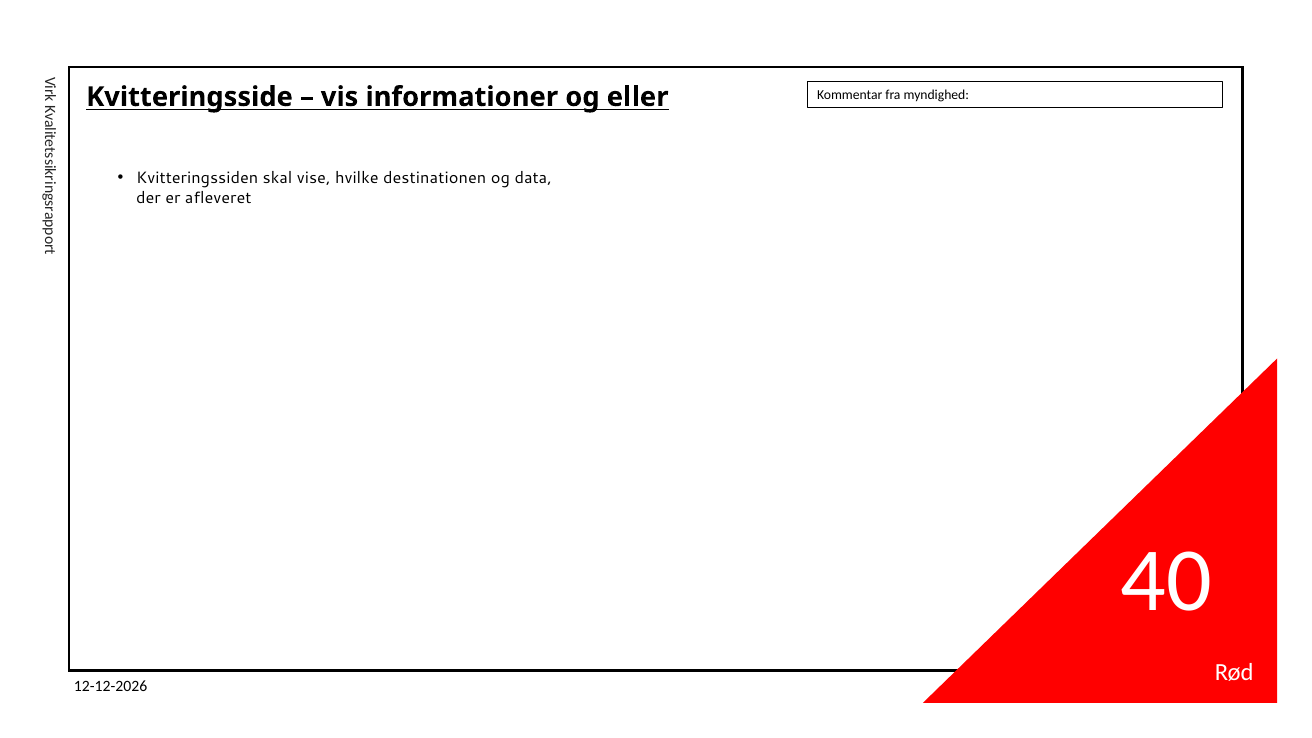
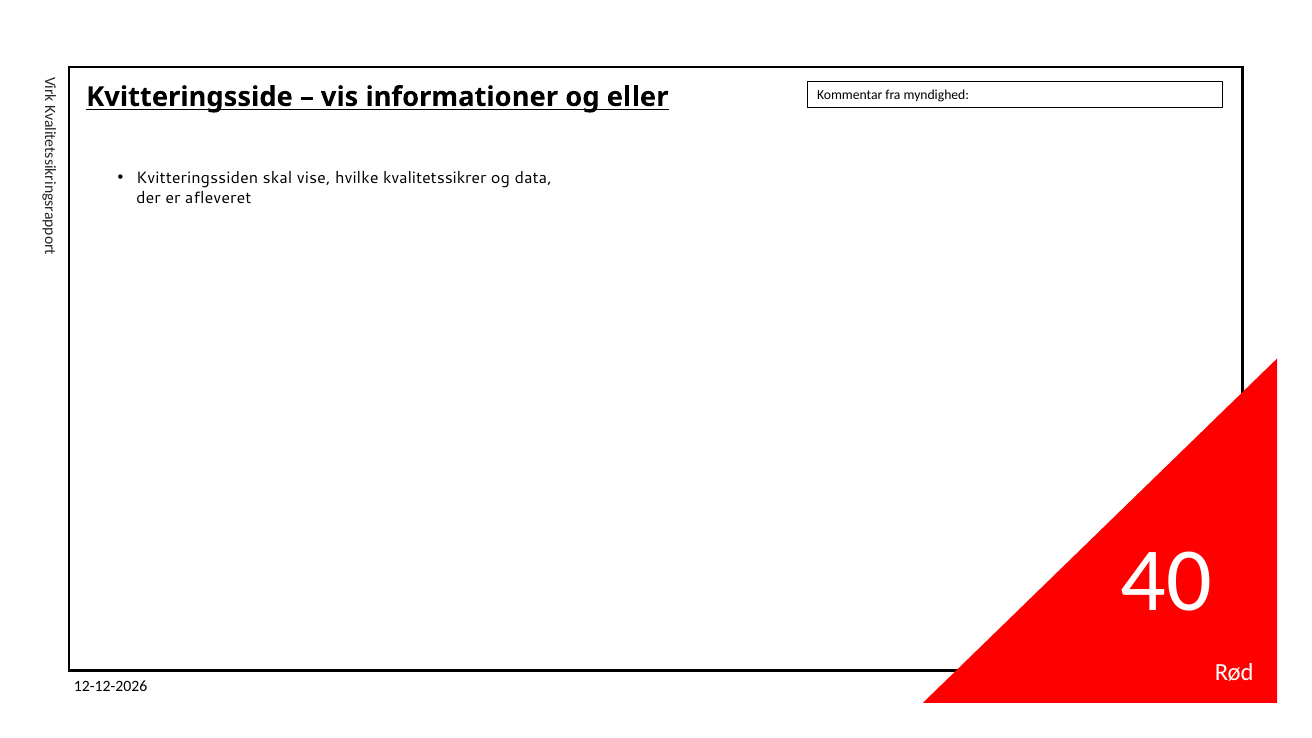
destinationen: destinationen -> kvalitetssikrer (435, 178)
